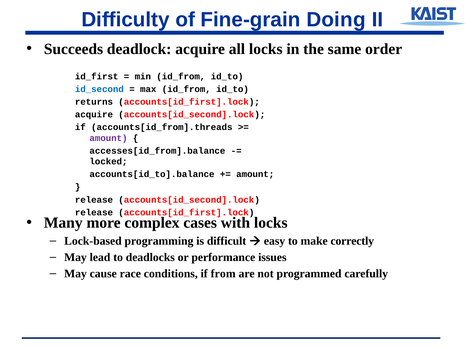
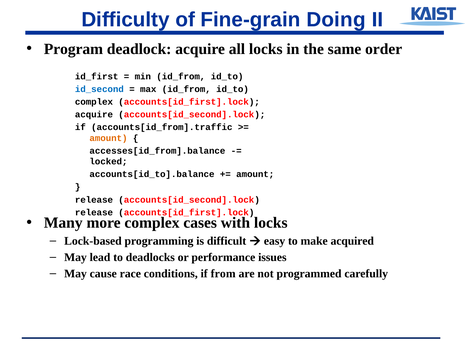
Succeeds: Succeeds -> Program (73, 49)
returns: returns -> complex (94, 102)
accounts[id_from].threads: accounts[id_from].threads -> accounts[id_from].traffic (162, 127)
amount colour: purple -> orange (108, 138)
correctly: correctly -> acquired (352, 241)
